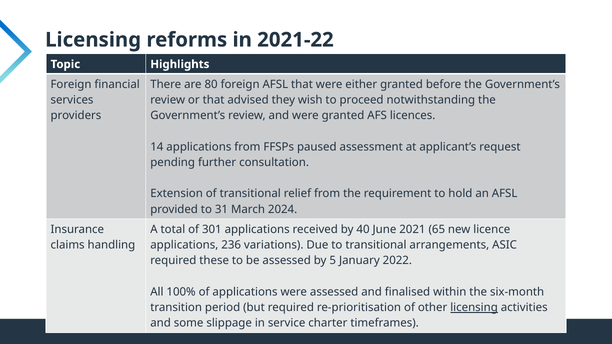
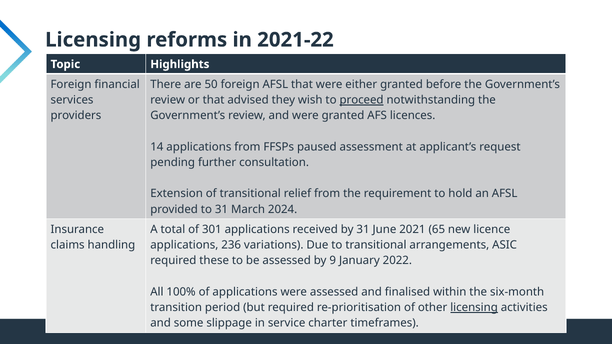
80: 80 -> 50 (211, 85)
proceed underline: none -> present (362, 100)
by 40: 40 -> 31 (363, 230)
5: 5 -> 9 (333, 261)
